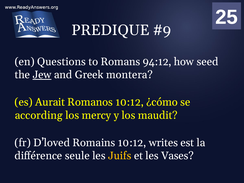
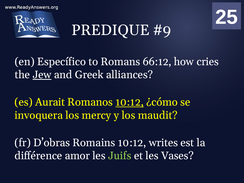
Questions: Questions -> Específico (61, 62)
94:12: 94:12 -> 66:12 (157, 62)
seed: seed -> cries (208, 62)
montera: montera -> alliances (129, 75)
10:12 underline: none -> present (130, 102)
according: according -> invoquera (39, 115)
D’loved: D’loved -> D’obras (52, 143)
seule: seule -> amor (77, 156)
Juifs colour: yellow -> light green (120, 156)
